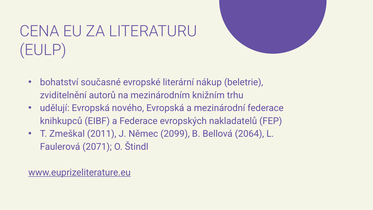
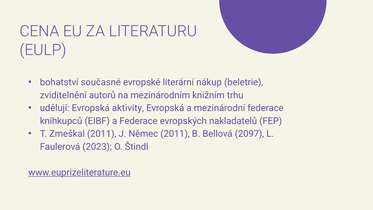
nového: nového -> aktivity (128, 108)
Němec 2099: 2099 -> 2011 (175, 134)
2064: 2064 -> 2097 (249, 134)
2071: 2071 -> 2023 (97, 147)
